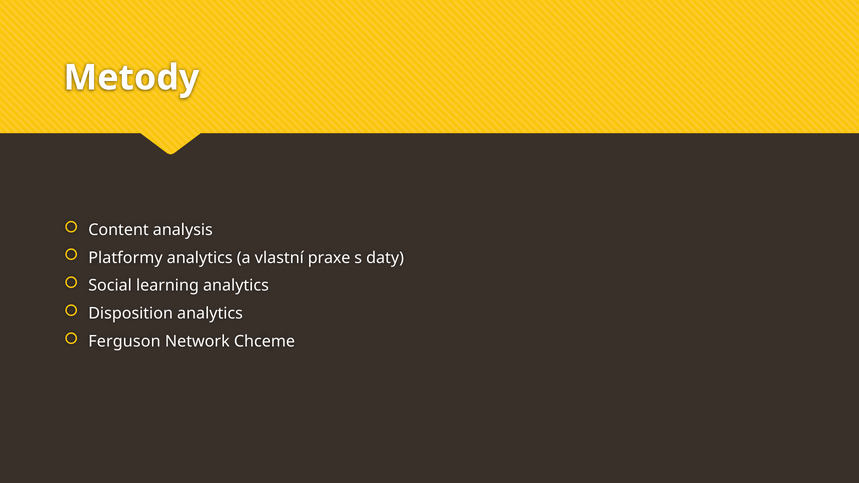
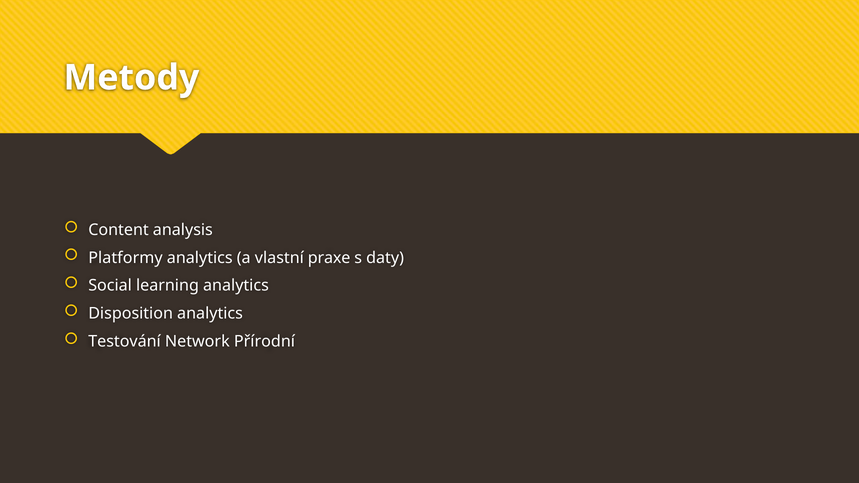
Ferguson: Ferguson -> Testování (125, 342)
Chceme: Chceme -> Přírodní (264, 342)
